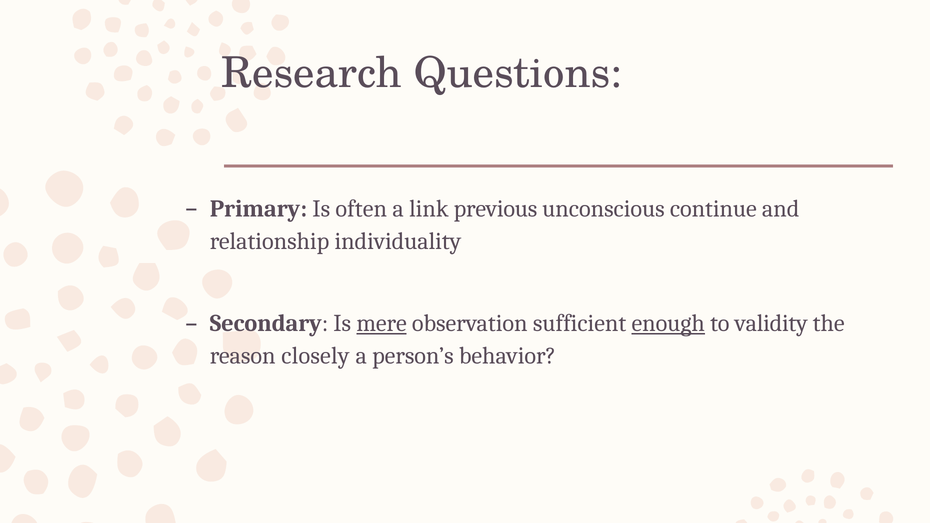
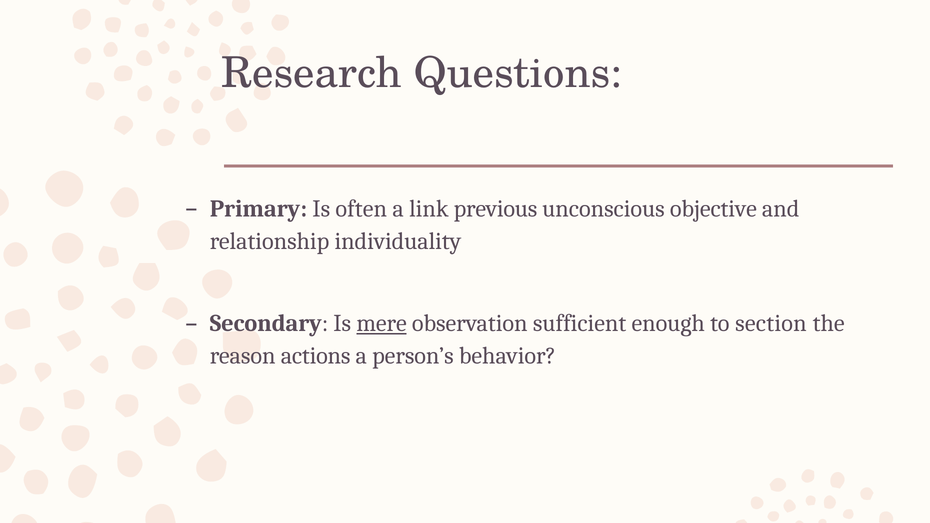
continue: continue -> objective (713, 209)
enough underline: present -> none (668, 324)
validity: validity -> section (771, 324)
closely: closely -> actions (316, 356)
